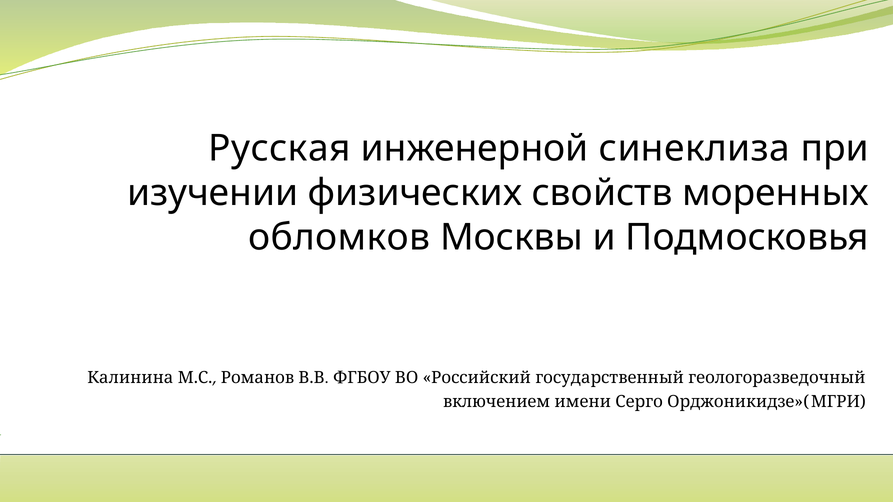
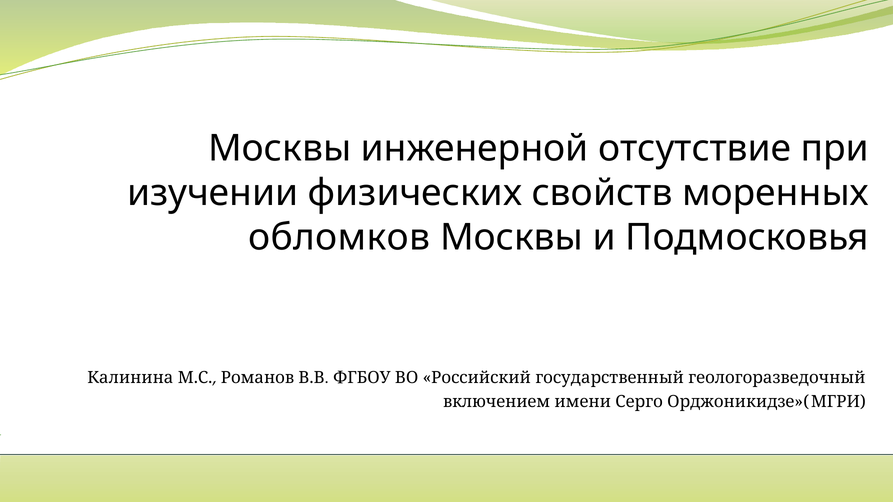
Русская: Русская -> Москвы (280, 148)
синеклиза: синеклиза -> отсутствие (695, 148)
